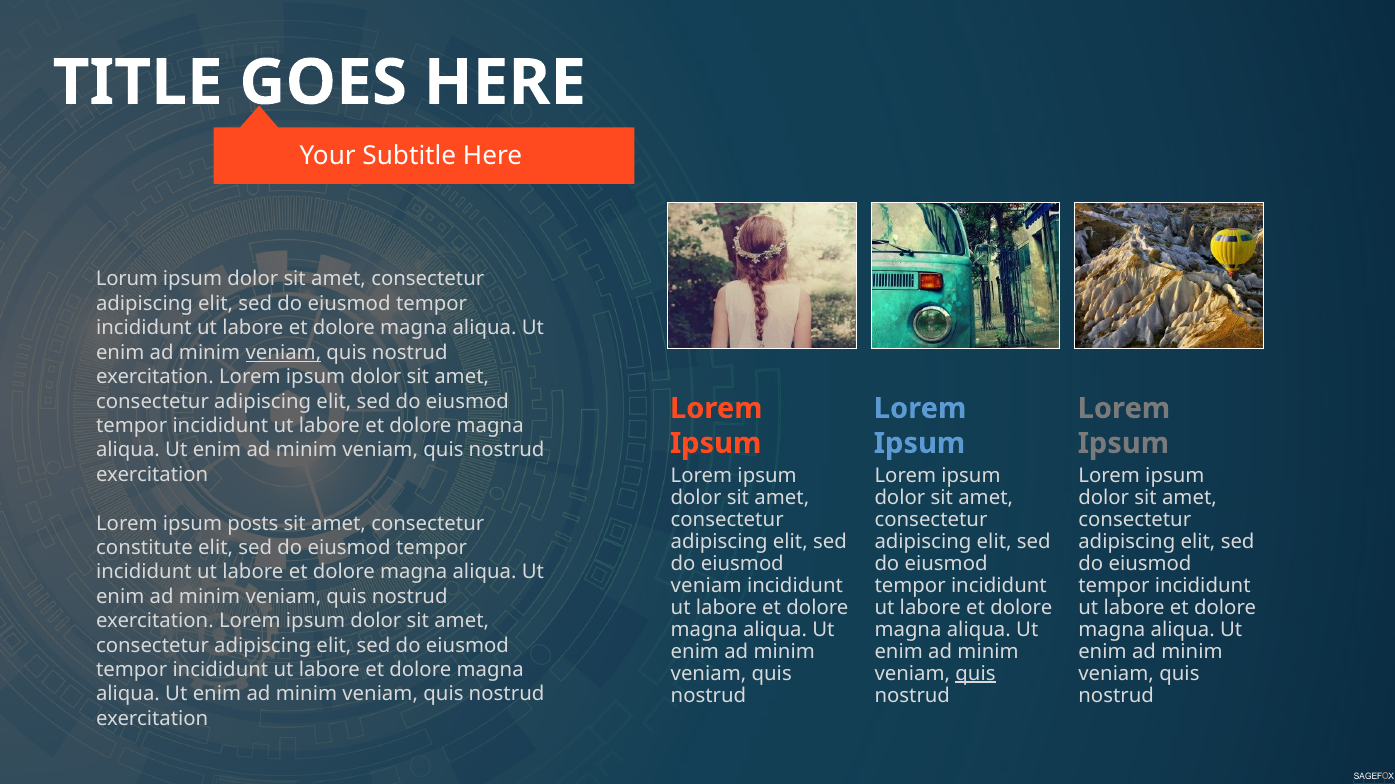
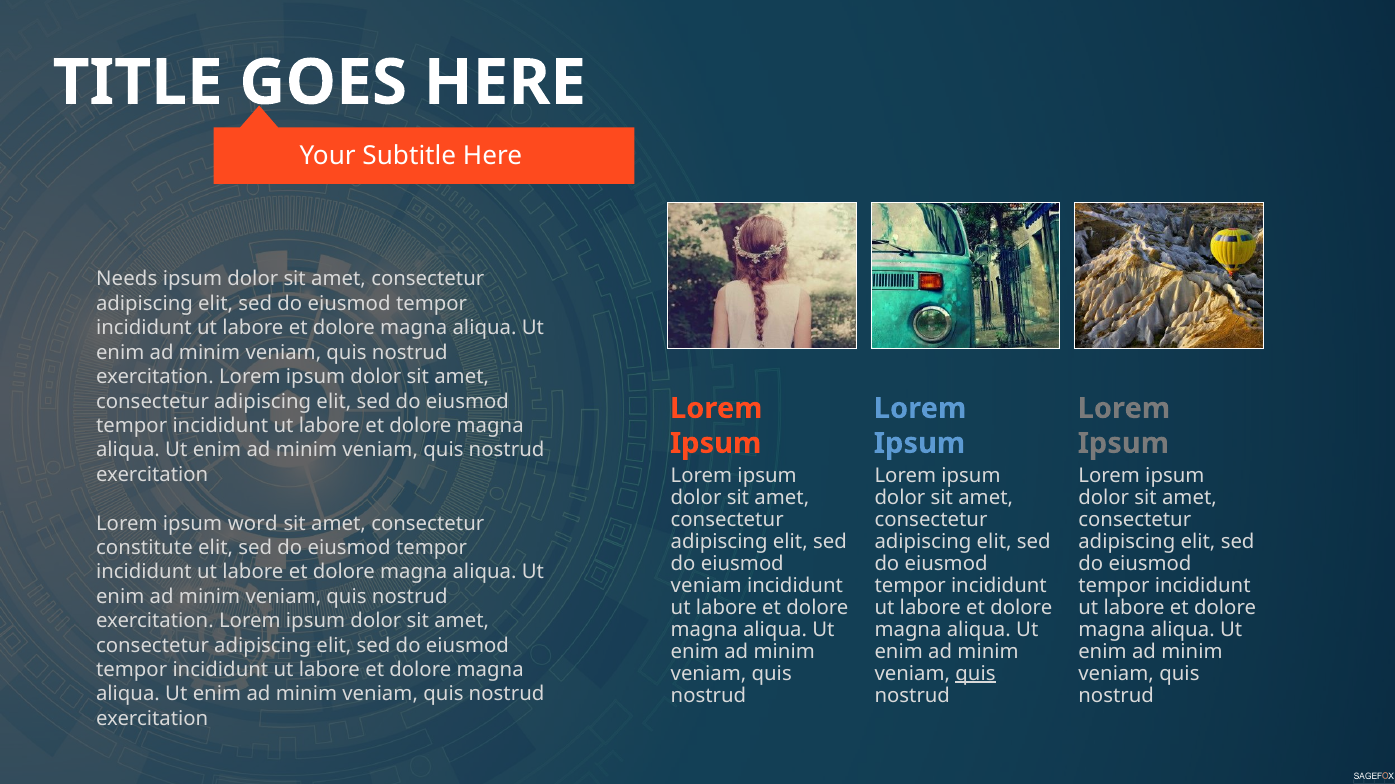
Lorum: Lorum -> Needs (127, 280)
veniam underline: present -> none (283, 353)
posts: posts -> word (253, 524)
